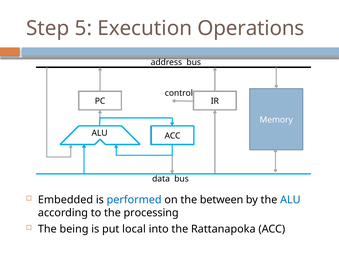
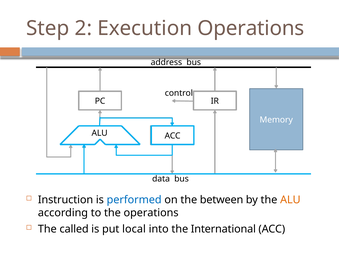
5: 5 -> 2 (83, 28)
Embedded: Embedded -> Instruction (66, 200)
ALU colour: blue -> orange (290, 200)
the processing: processing -> operations (151, 213)
being: being -> called (74, 229)
Rattanapoka: Rattanapoka -> International (223, 229)
